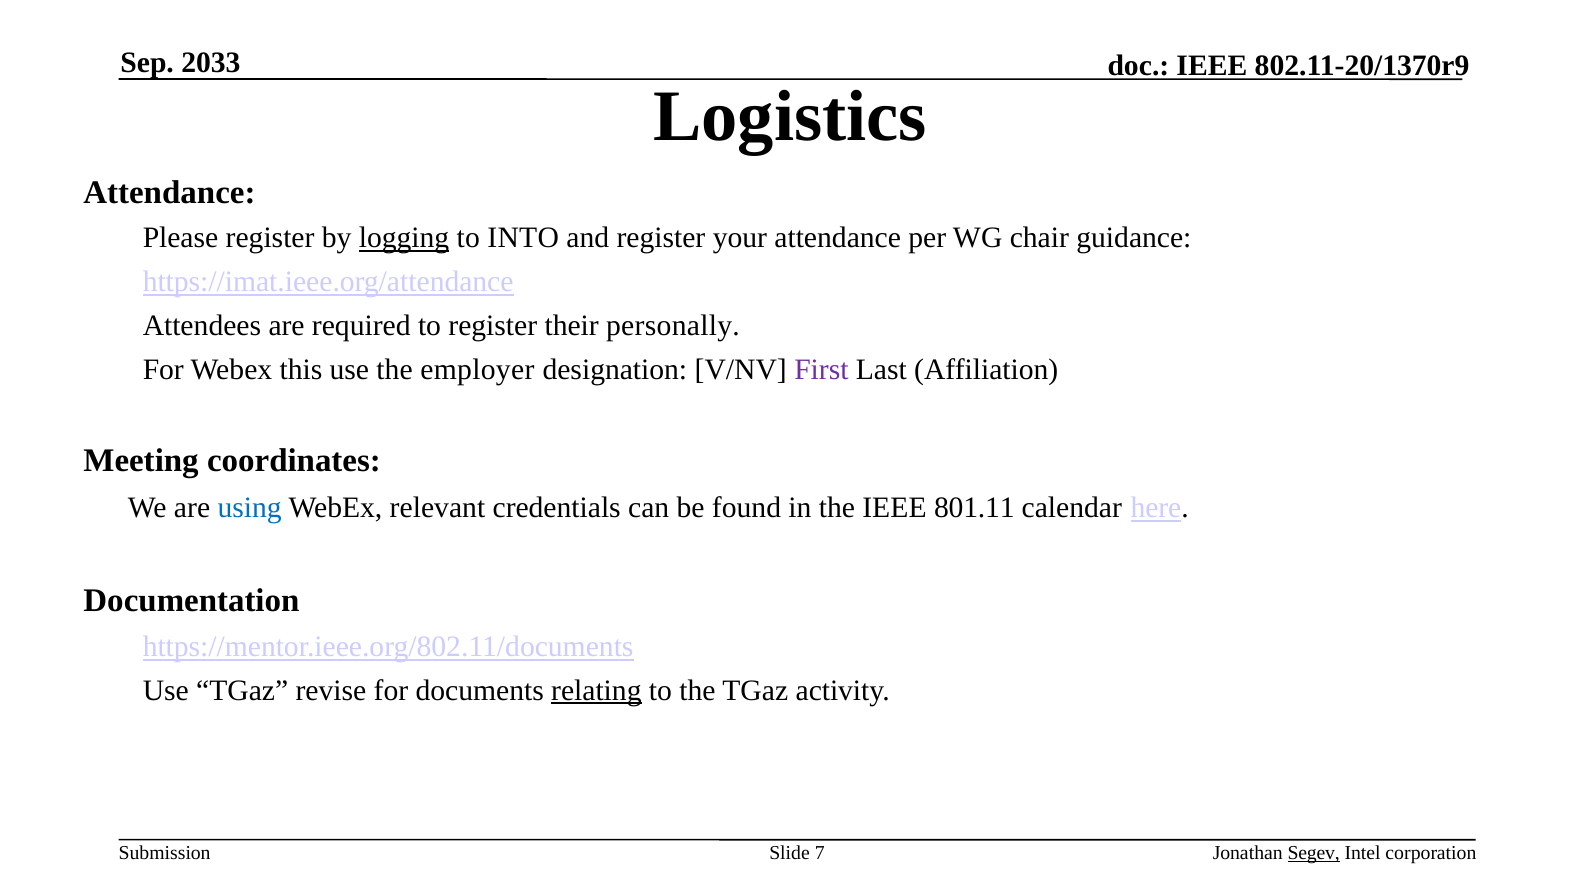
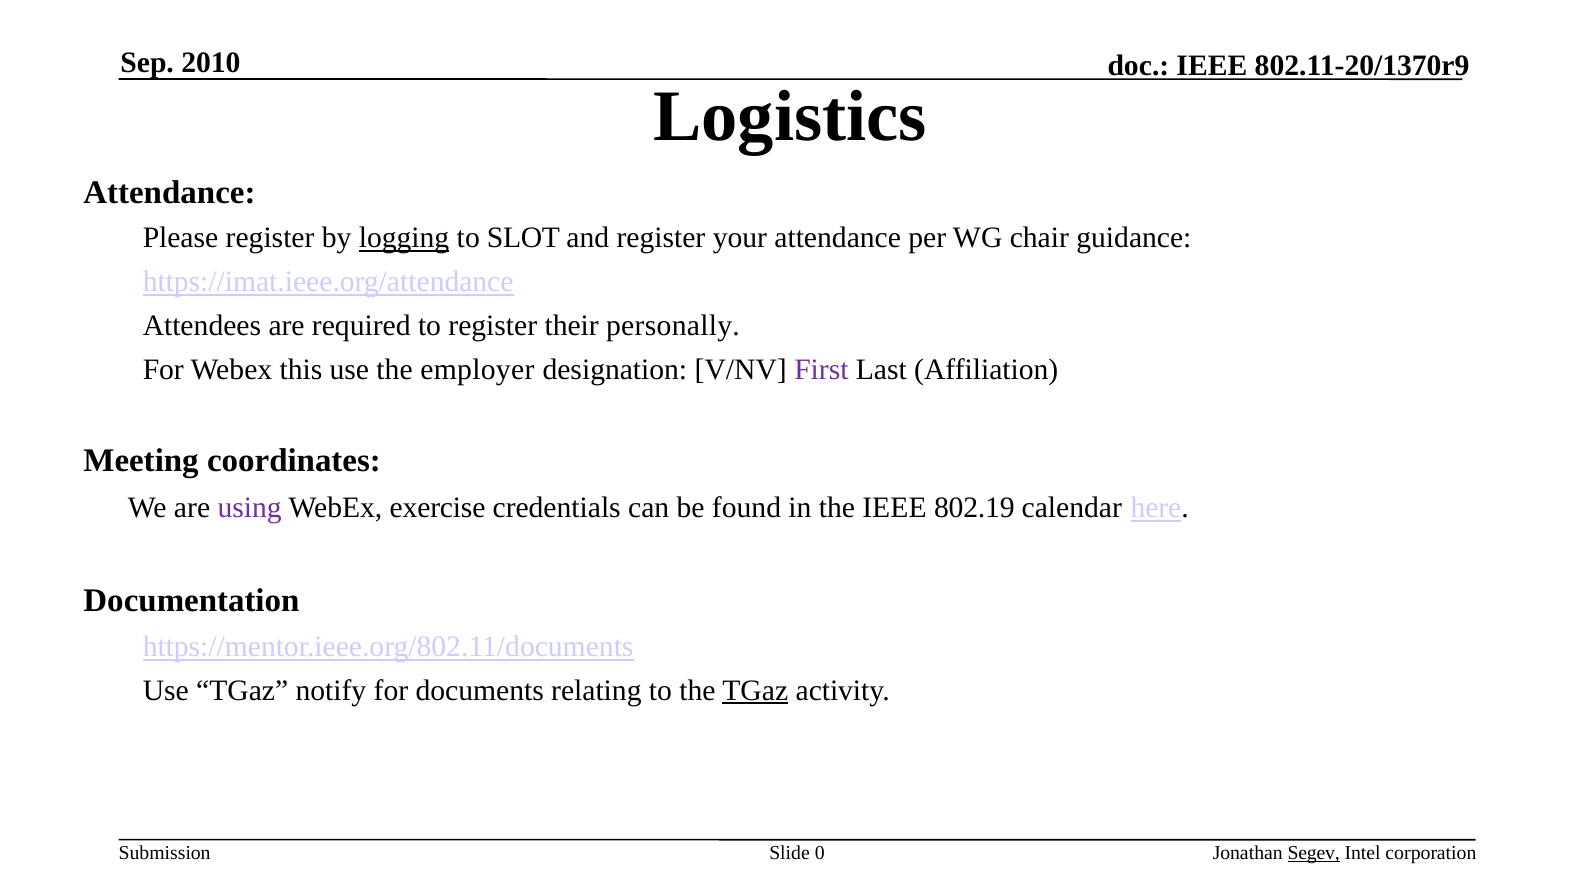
2033: 2033 -> 2010 (211, 63)
INTO: INTO -> SLOT (523, 238)
using colour: blue -> purple (250, 508)
relevant: relevant -> exercise (438, 508)
801.11: 801.11 -> 802.19 (974, 508)
revise: revise -> notify (331, 691)
relating underline: present -> none (596, 691)
TGaz underline: none -> present (755, 691)
7: 7 -> 0 (820, 853)
